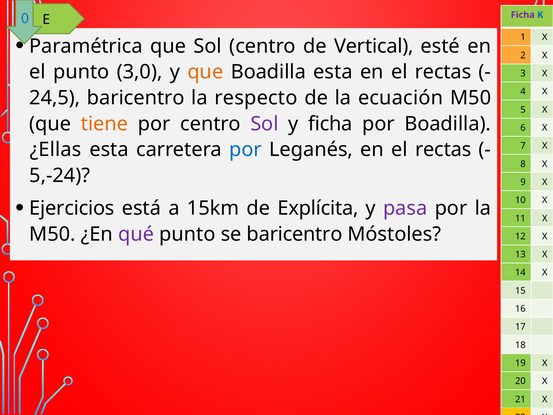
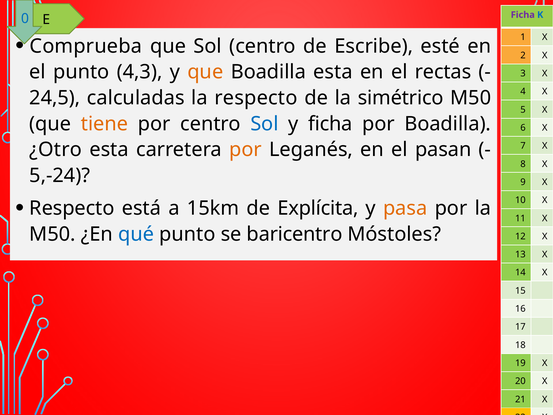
Paramétrica: Paramétrica -> Comprueba (86, 46)
Vertical: Vertical -> Escribe (374, 46)
3,0: 3,0 -> 4,3 (140, 72)
baricentro: baricentro -> calculadas (136, 98)
ecuación: ecuación -> simétrico (401, 98)
Sol colour: purple -> blue (264, 124)
¿Ellas: ¿Ellas -> ¿Otro (56, 150)
por colour: blue -> orange (245, 150)
Leganés en el rectas: rectas -> pasan (443, 150)
Ejercicios: Ejercicios -> Respecto (72, 208)
pasa colour: purple -> orange (405, 208)
qué colour: purple -> blue (136, 234)
